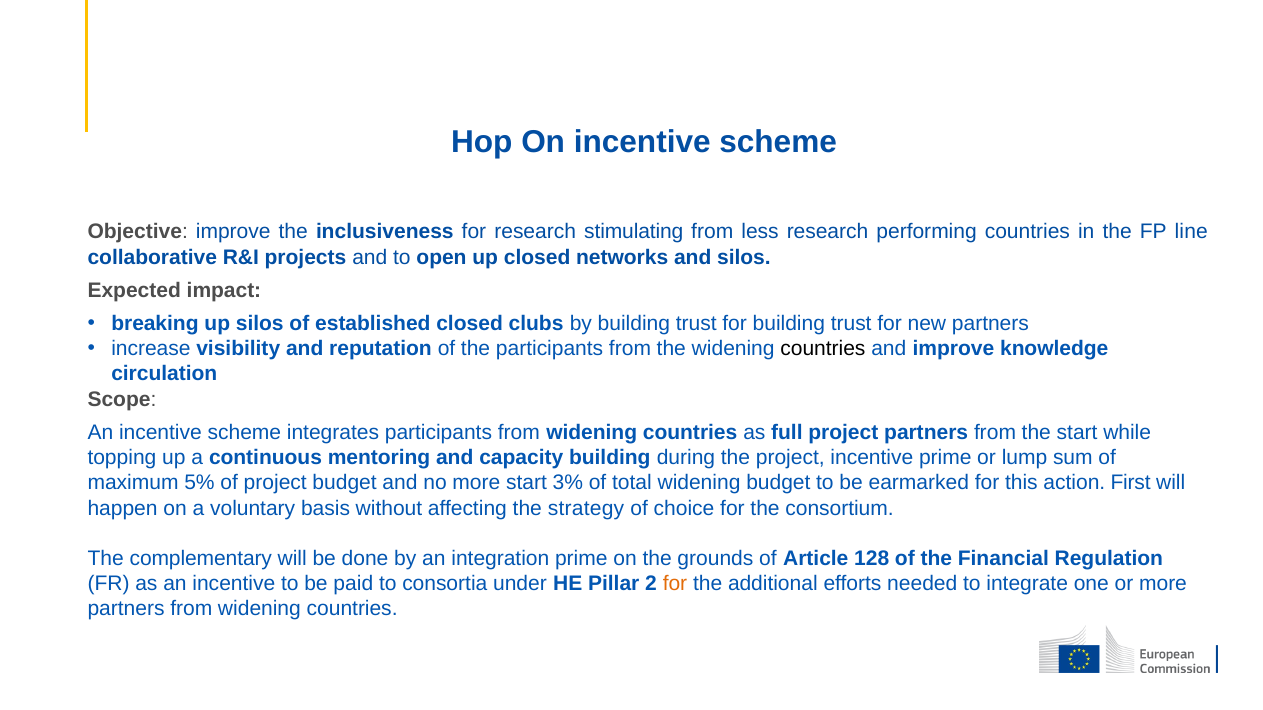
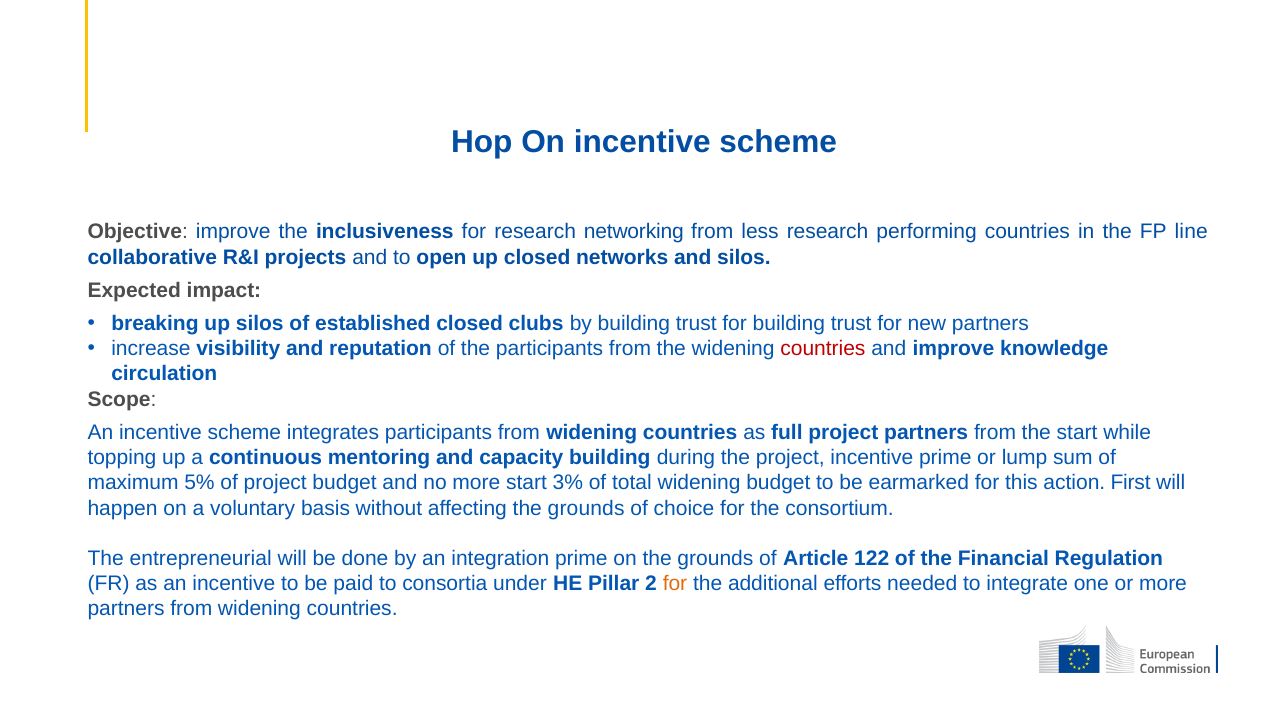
stimulating: stimulating -> networking (634, 232)
countries colour: black -> red (823, 349)
affecting the strategy: strategy -> grounds (586, 508)
complementary: complementary -> entrepreneurial (201, 559)
128: 128 -> 122 (872, 559)
